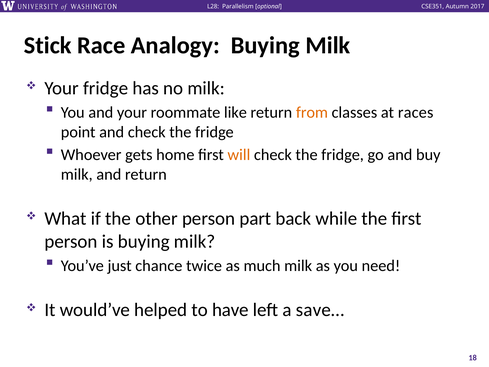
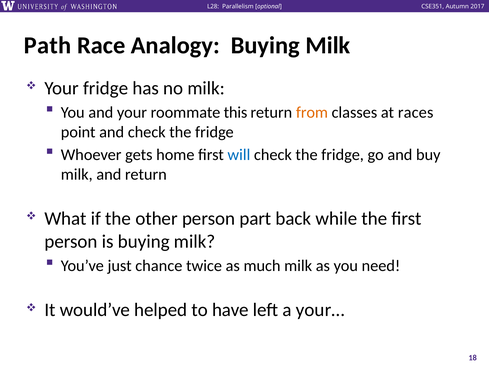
Stick: Stick -> Path (48, 45)
like: like -> this (235, 112)
will colour: orange -> blue (239, 155)
save…: save… -> your… (320, 310)
